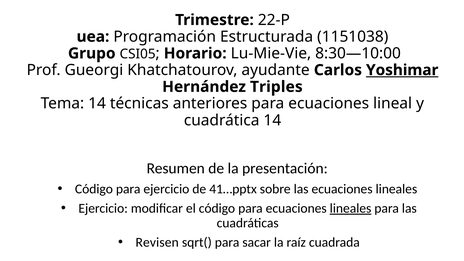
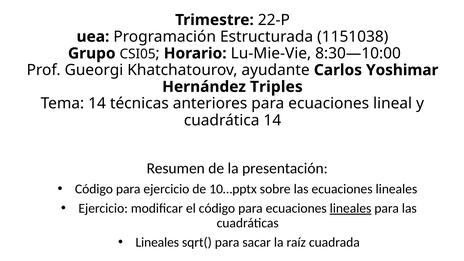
Yoshimar underline: present -> none (402, 70)
41…pptx: 41…pptx -> 10…pptx (233, 189)
Revisen: Revisen -> Lineales (157, 242)
